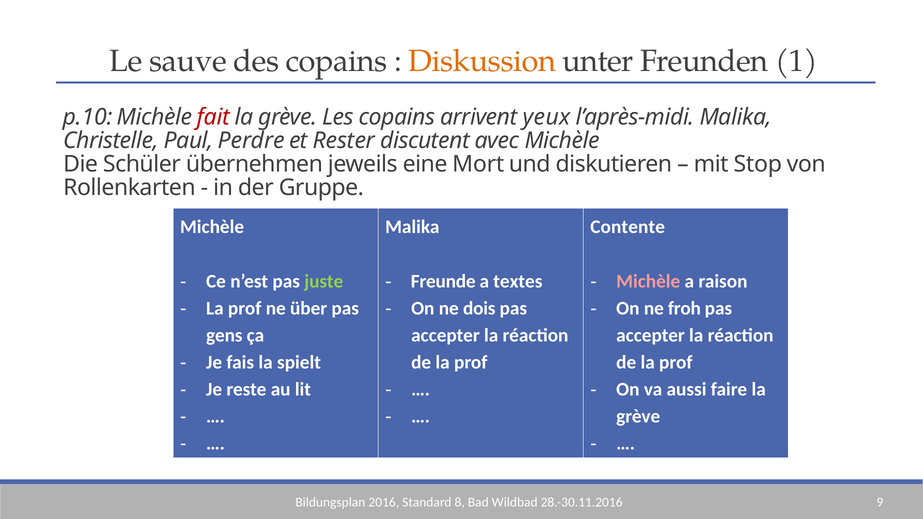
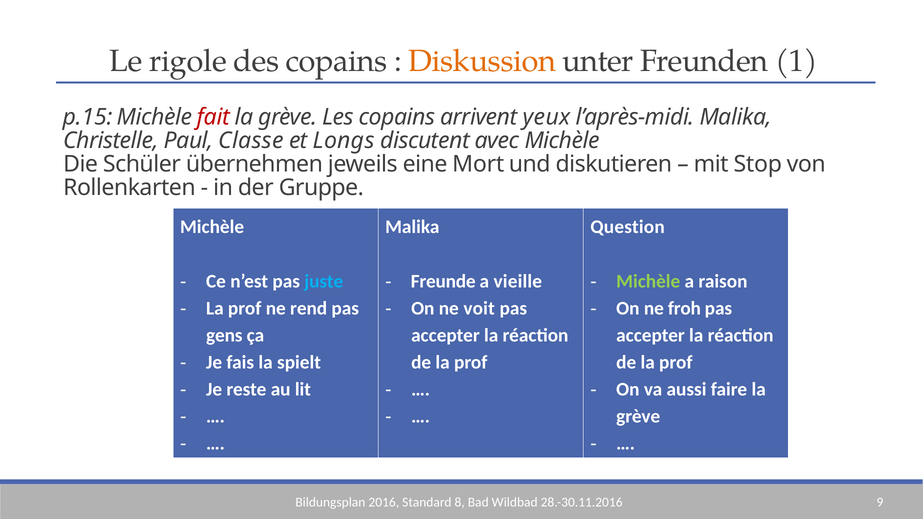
sauve: sauve -> rigole (188, 61)
p.10: p.10 -> p.15 (88, 117)
Perdre: Perdre -> Classe (251, 141)
Rester: Rester -> Longs (344, 141)
Contente: Contente -> Question (628, 227)
juste colour: light green -> light blue (324, 281)
textes: textes -> vieille (518, 281)
Michèle colour: pink -> light green (648, 281)
über: über -> rend (309, 308)
dois: dois -> voit (479, 308)
